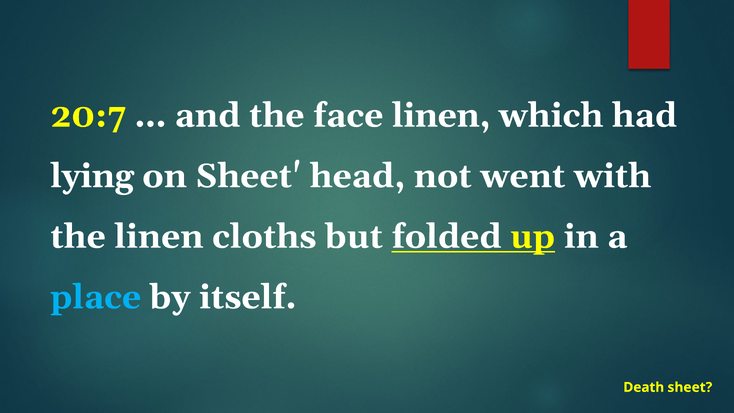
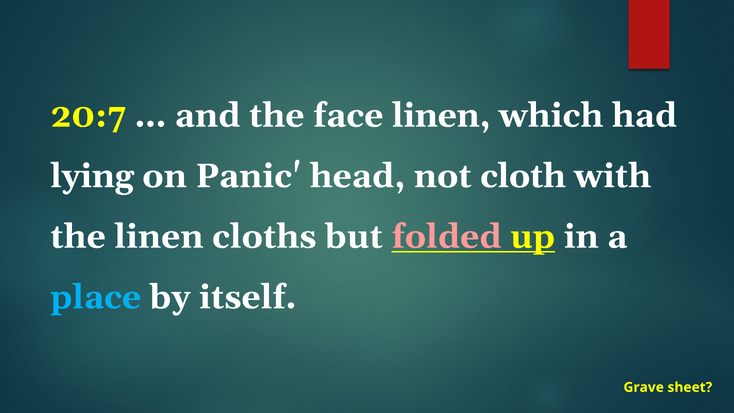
on Sheet: Sheet -> Panic (248, 176)
went: went -> cloth (523, 176)
folded colour: white -> pink (447, 237)
Death: Death -> Grave (644, 387)
